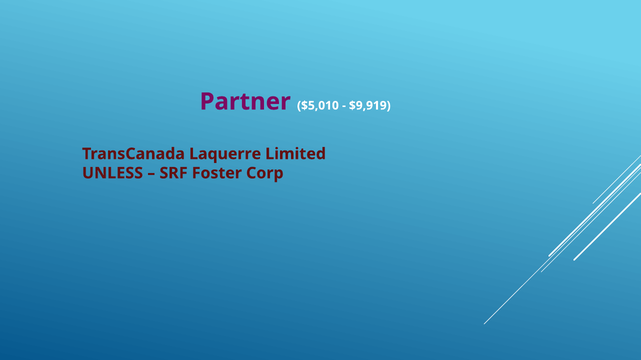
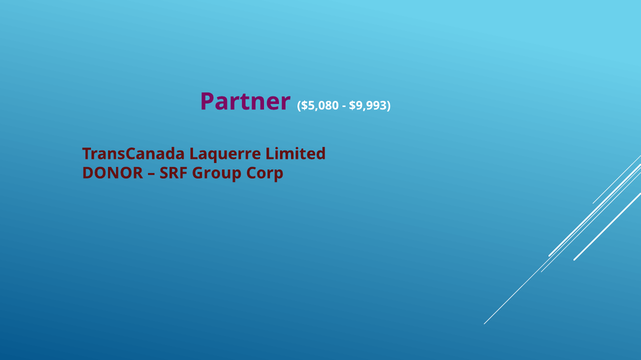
$5,010: $5,010 -> $5,080 (318, 106)
$9,919: $9,919 -> $9,993 (370, 106)
UNLESS: UNLESS -> DONOR (113, 173)
Foster: Foster -> Group (217, 173)
